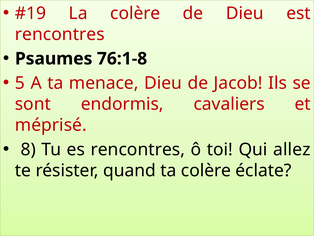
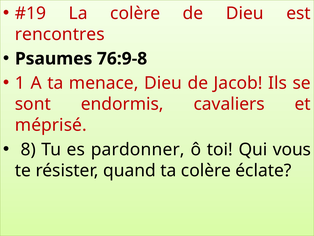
76:1-8: 76:1-8 -> 76:9-8 (122, 59)
5: 5 -> 1 (20, 83)
es rencontres: rencontres -> pardonner (138, 149)
allez: allez -> vous (292, 149)
